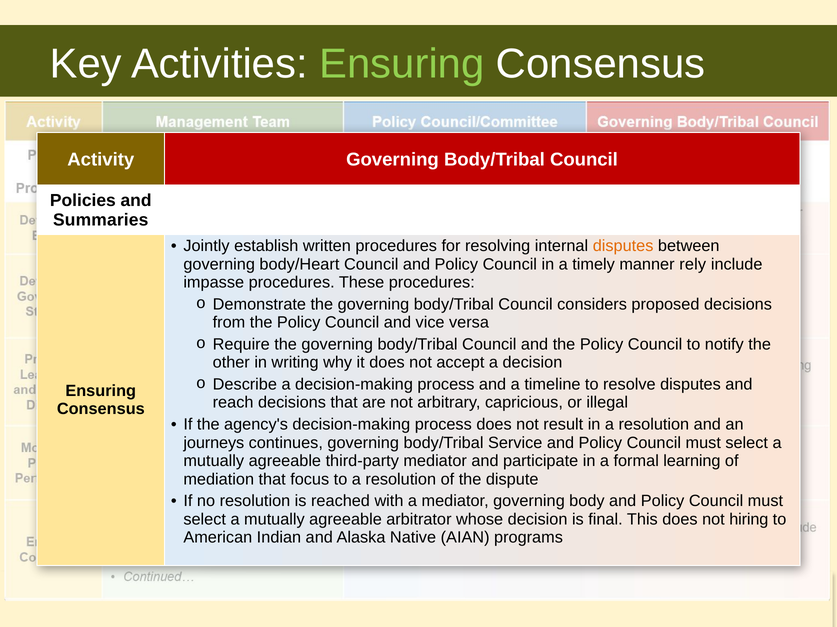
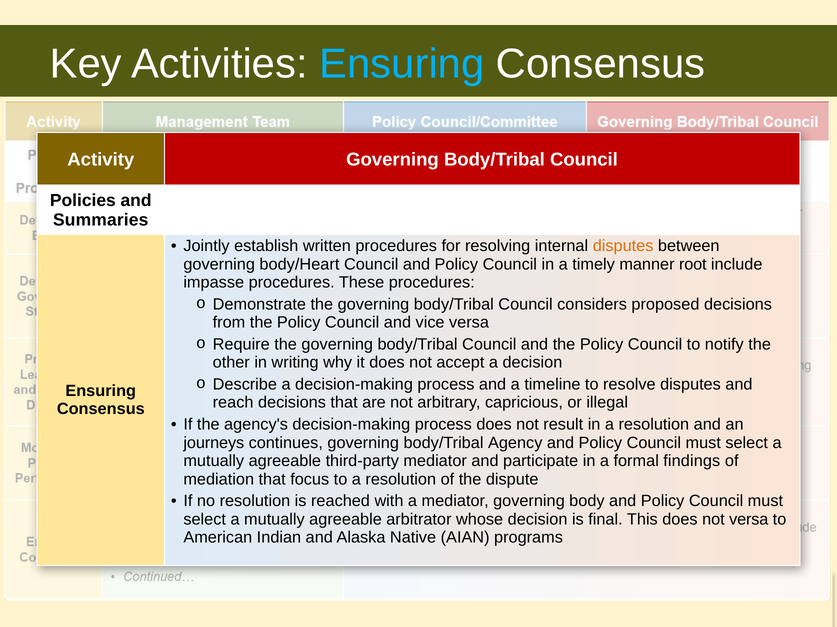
Ensuring colour: light green -> light blue (402, 64)
rely: rely -> root (693, 265)
Service: Service -> Agency (515, 443)
learning: learning -> findings (692, 461)
not hiring: hiring -> versa (749, 520)
